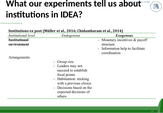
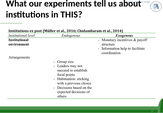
IDEA: IDEA -> THIS (71, 15)
